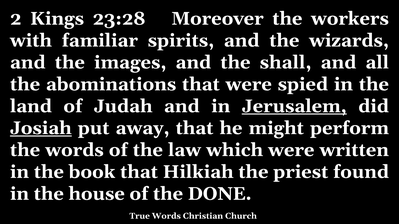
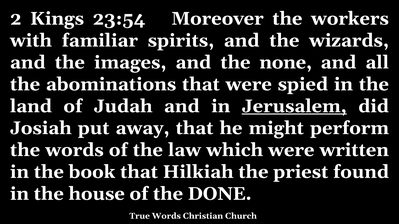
23:28: 23:28 -> 23:54 (119, 19)
shall: shall -> none (286, 63)
Josiah underline: present -> none (41, 128)
